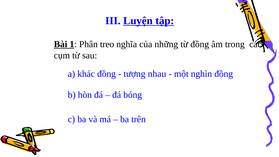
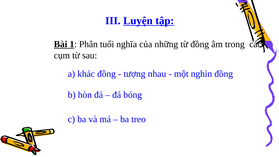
treo: treo -> tuổi (107, 44)
trên: trên -> treo (139, 119)
